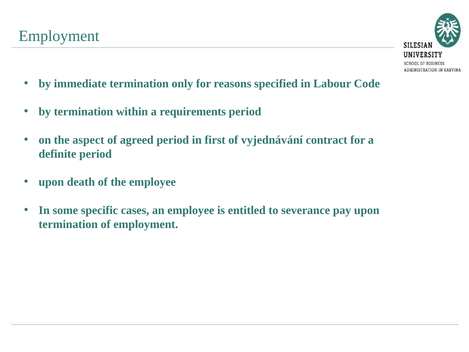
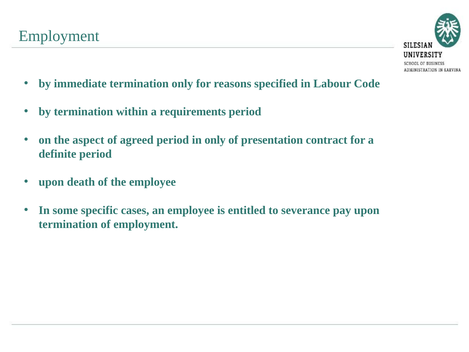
in first: first -> only (215, 140)
vyjednávání: vyjednávání -> presentation (272, 140)
